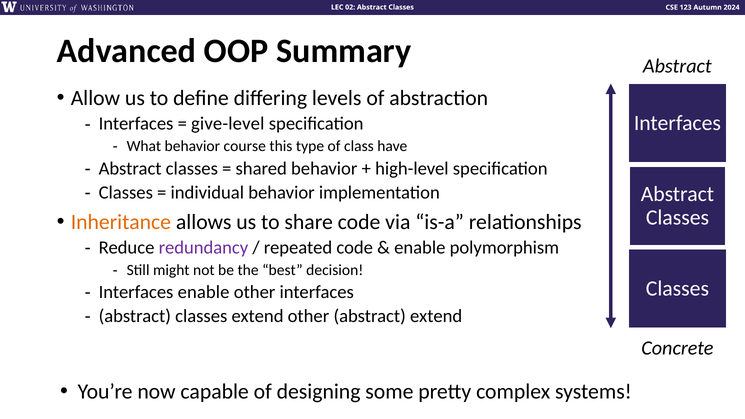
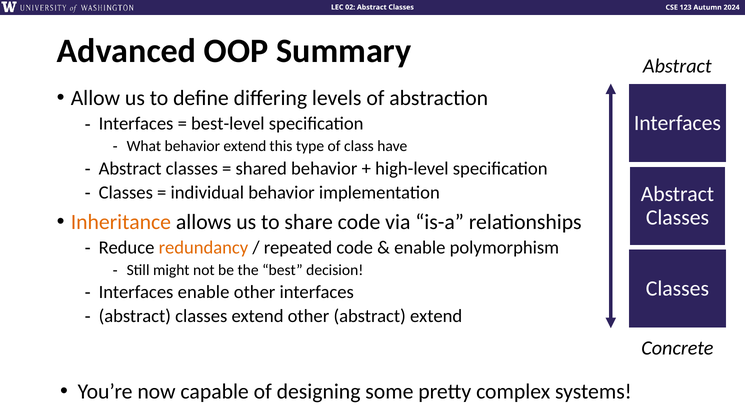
give-level: give-level -> best-level (228, 124)
behavior course: course -> extend (245, 146)
redundancy colour: purple -> orange (203, 248)
